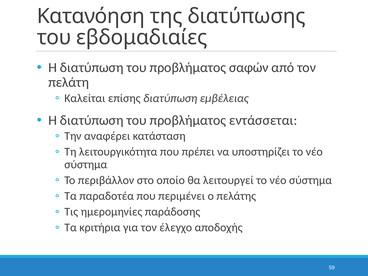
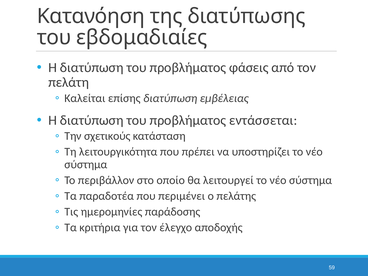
σαφών: σαφών -> φάσεις (249, 67)
αναφέρει: αναφέρει -> σχετικούς (107, 136)
